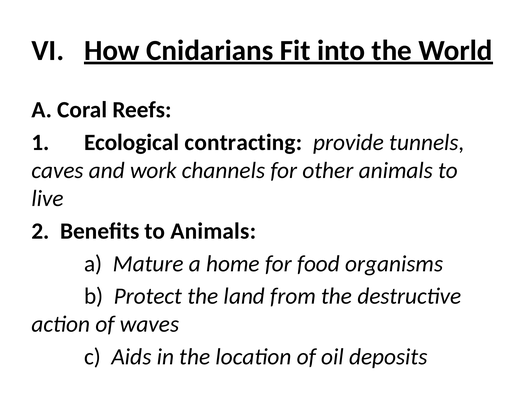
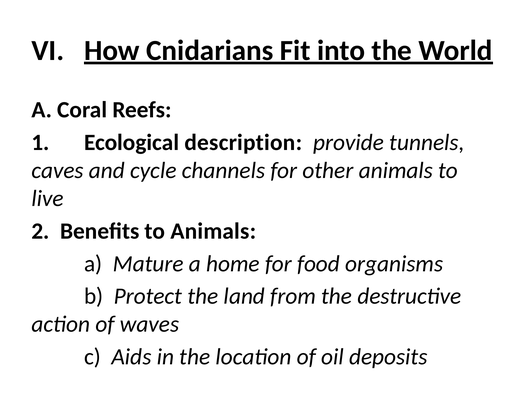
contracting: contracting -> description (243, 143)
work: work -> cycle (153, 171)
